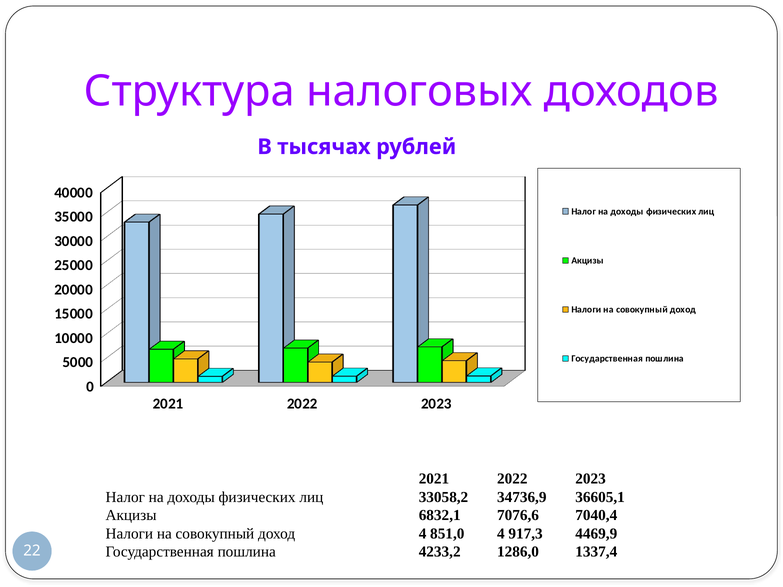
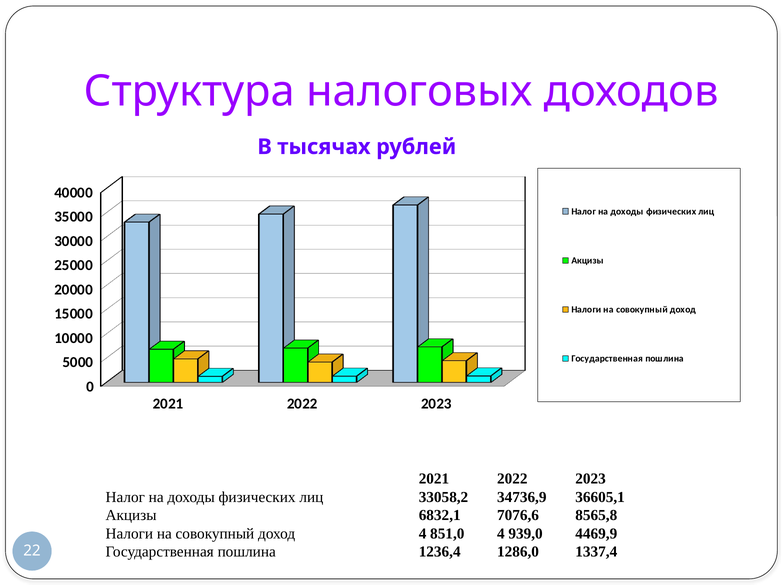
7040,4: 7040,4 -> 8565,8 (596, 516)
917,3: 917,3 -> 939,0 (526, 534)
4233,2: 4233,2 -> 1236,4 (440, 552)
